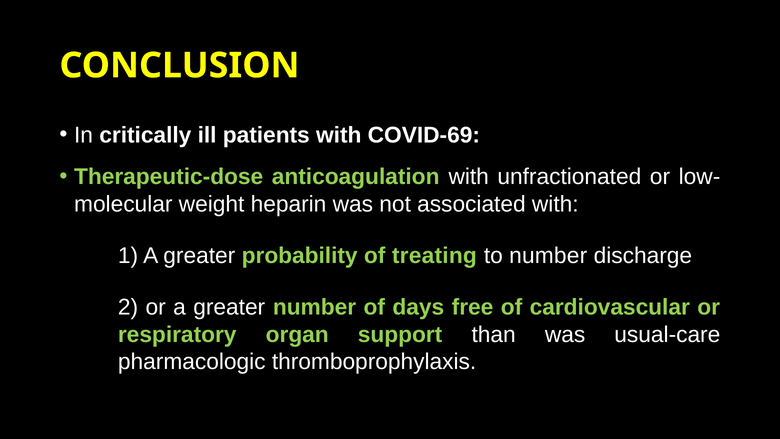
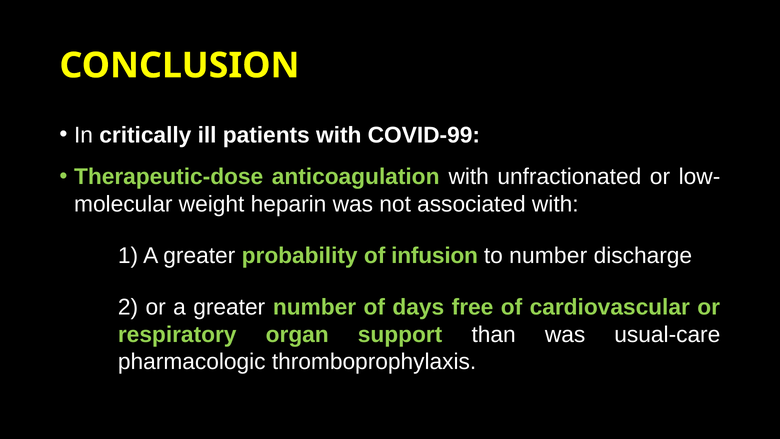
COVID-69: COVID-69 -> COVID-99 (424, 135)
treating: treating -> infusion (435, 256)
